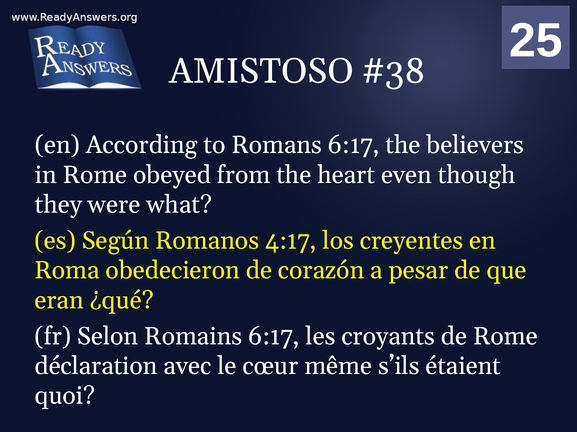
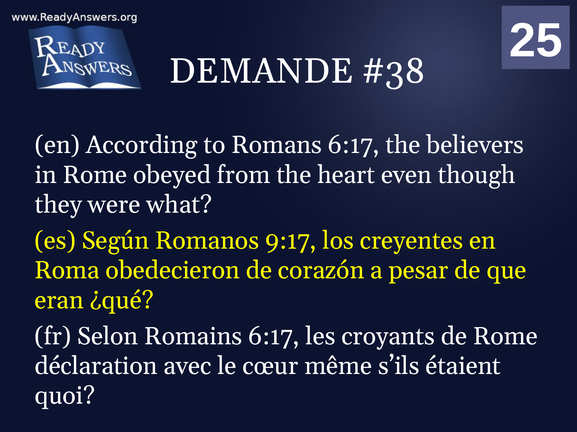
AMISTOSO: AMISTOSO -> DEMANDE (261, 71)
4:17: 4:17 -> 9:17 (291, 241)
